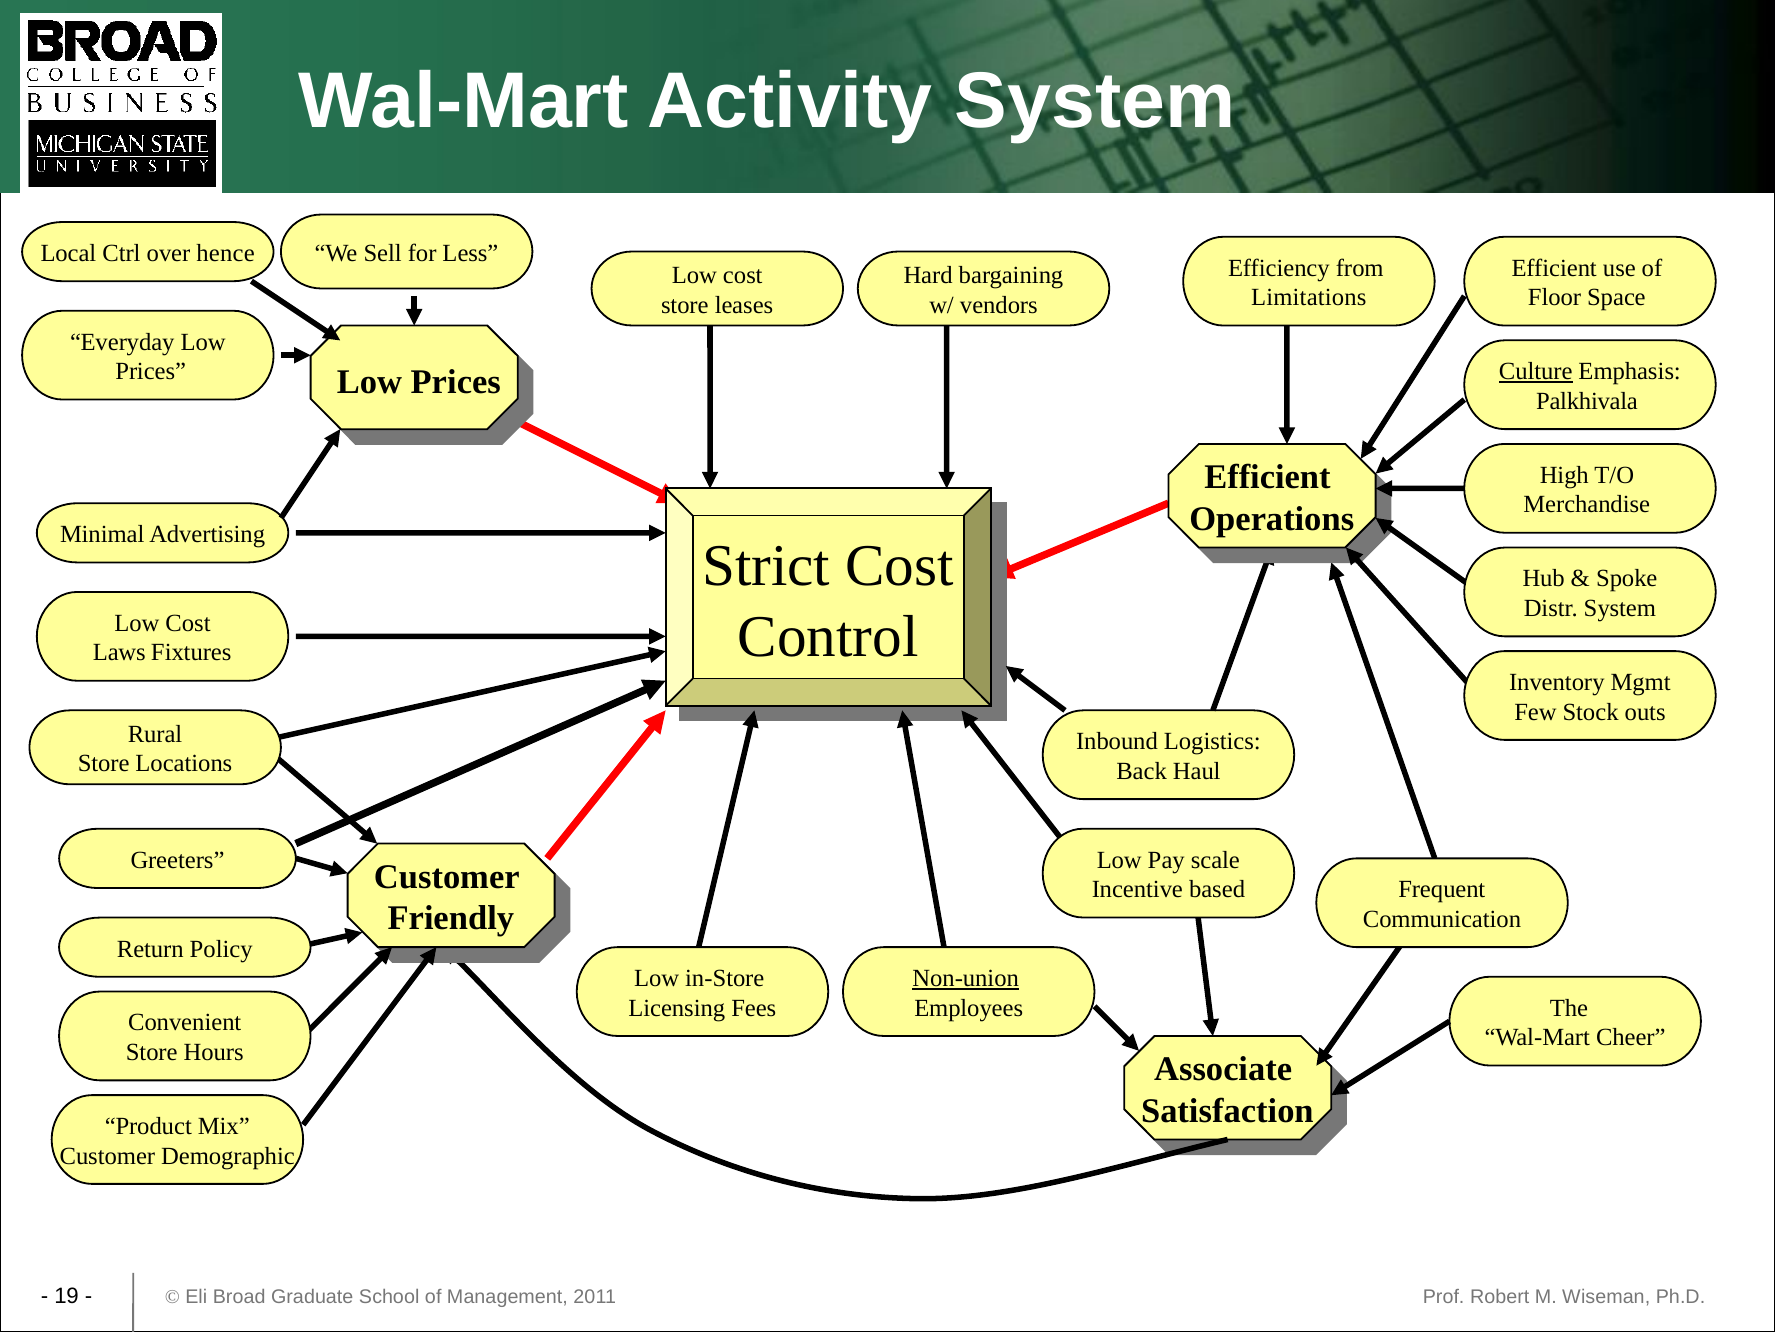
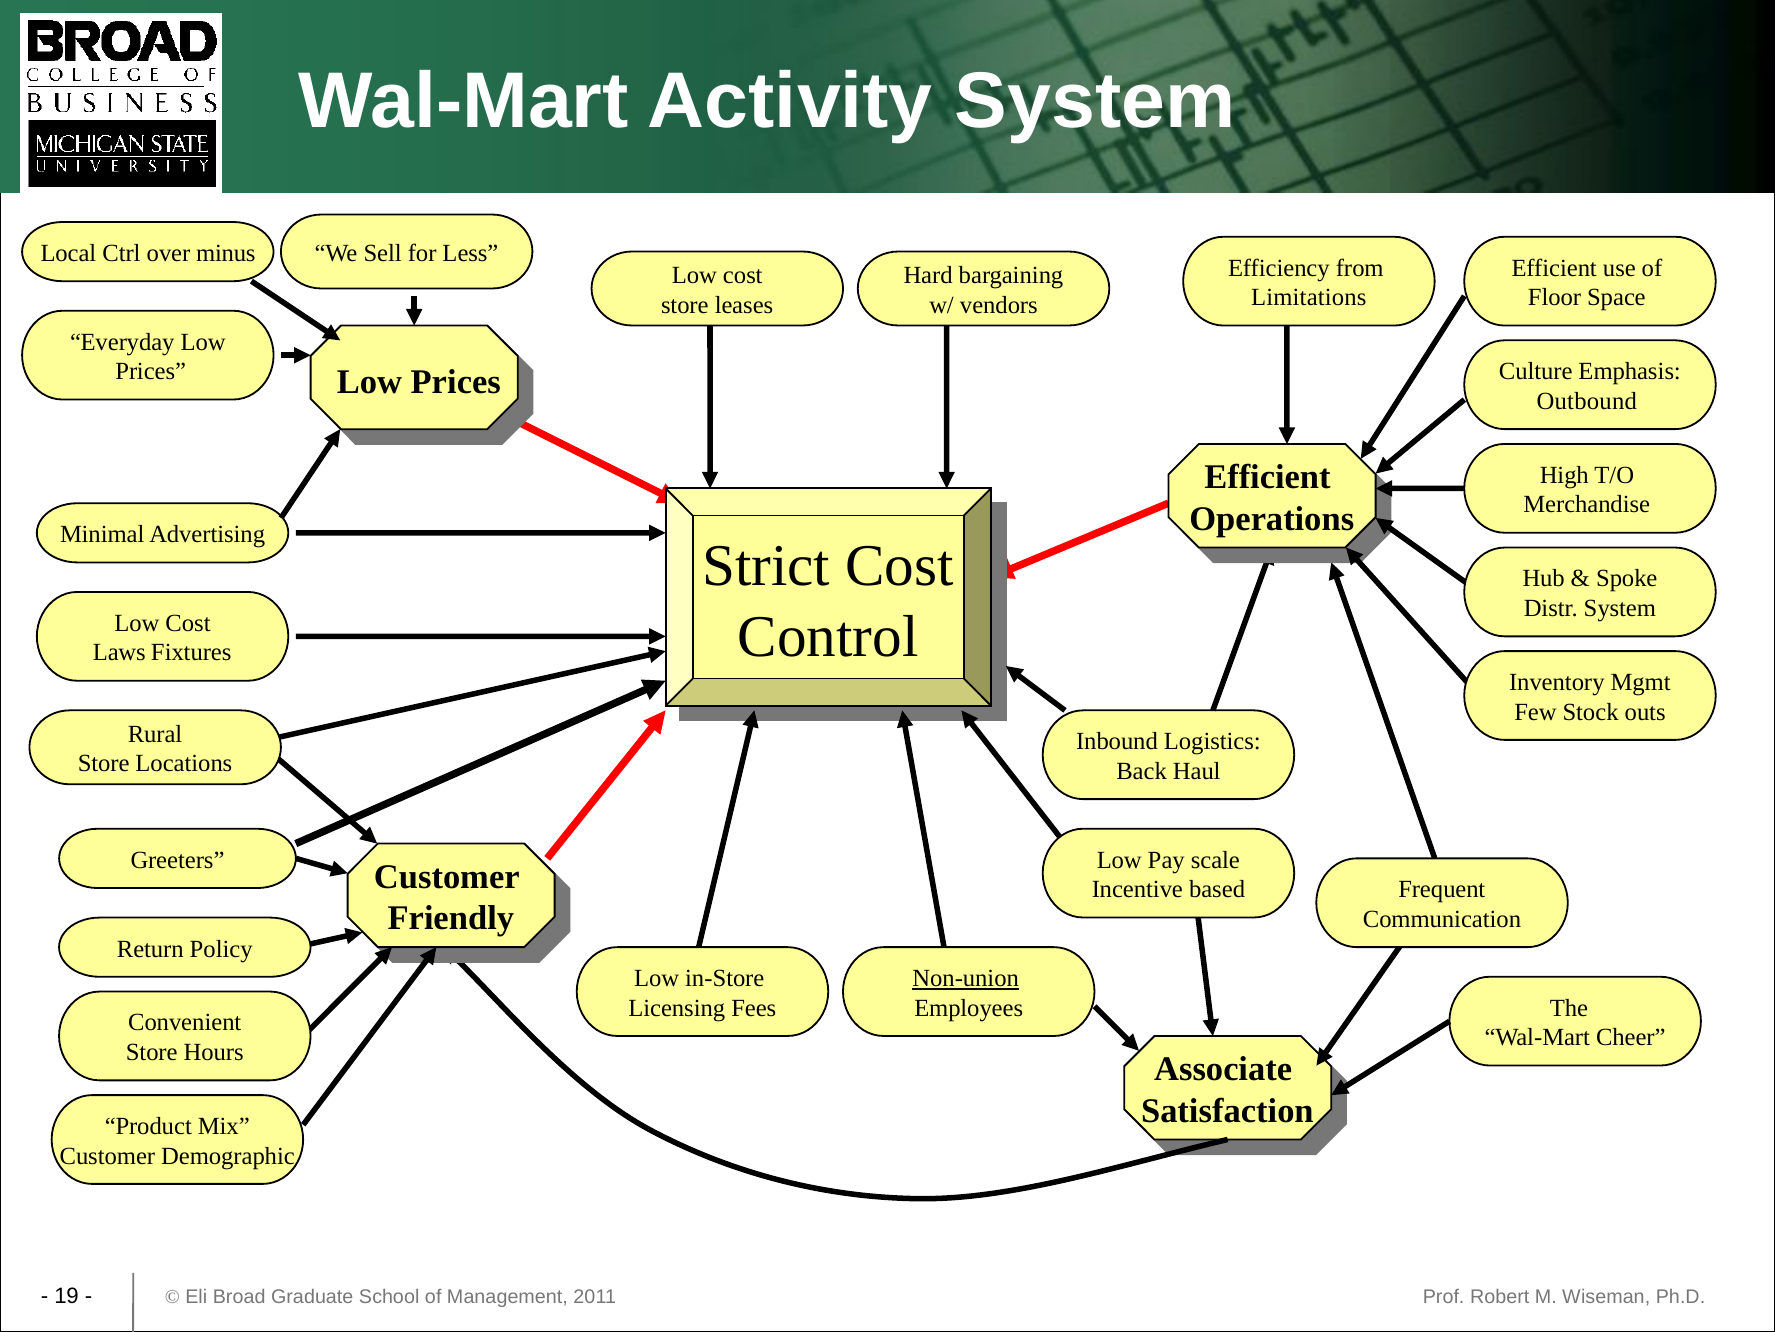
hence: hence -> minus (226, 253)
Culture underline: present -> none (1536, 371)
Palkhivala: Palkhivala -> Outbound (1587, 401)
